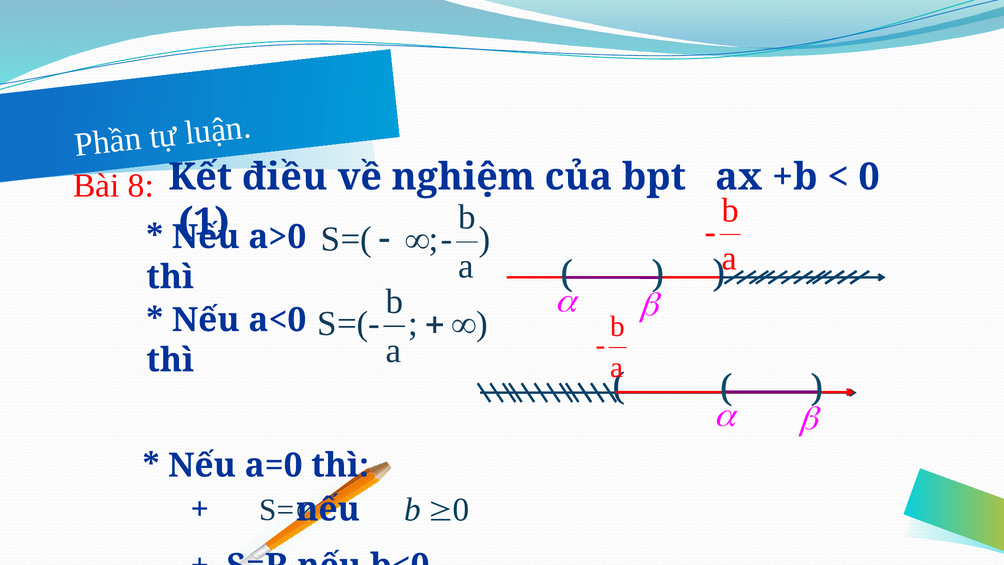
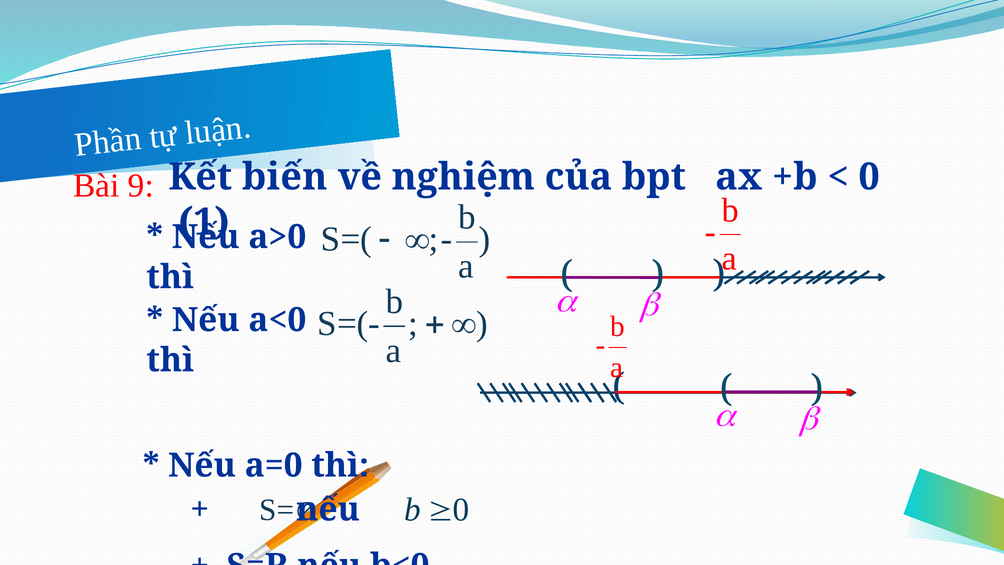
8: 8 -> 9 (141, 186)
điều: điều -> biến (285, 177)
